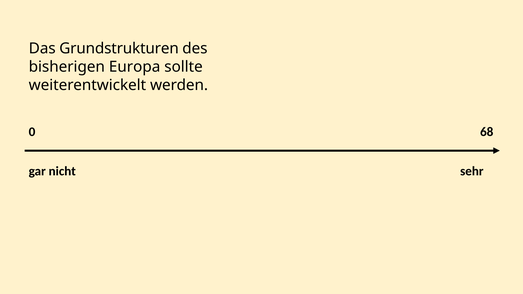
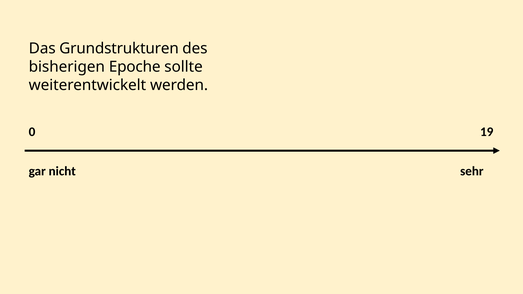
Europa: Europa -> Epoche (135, 67)
68: 68 -> 19 (487, 132)
